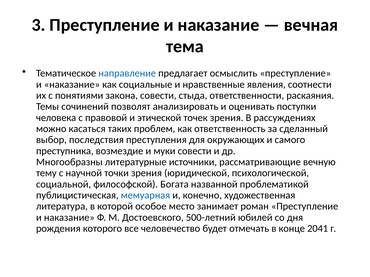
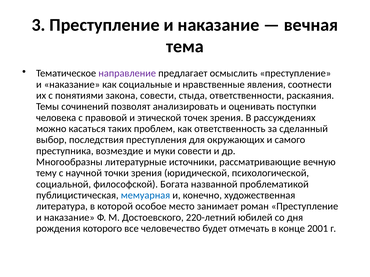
направление colour: blue -> purple (127, 73)
500-летний: 500-летний -> 220-летний (211, 218)
2041: 2041 -> 2001 (318, 229)
